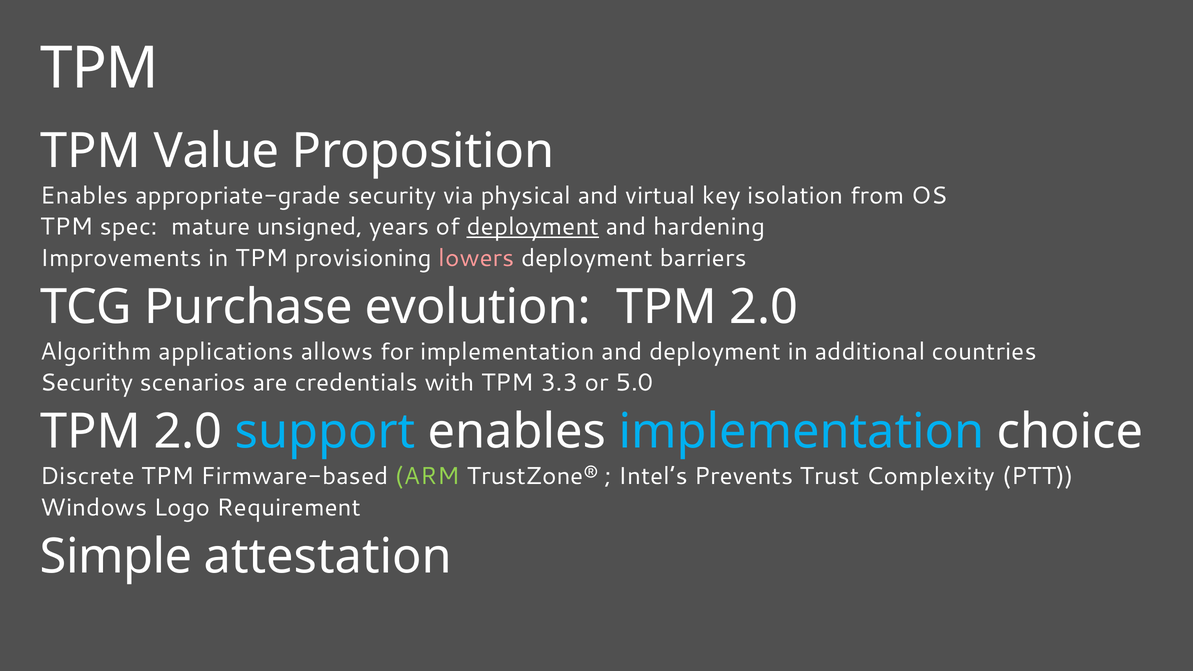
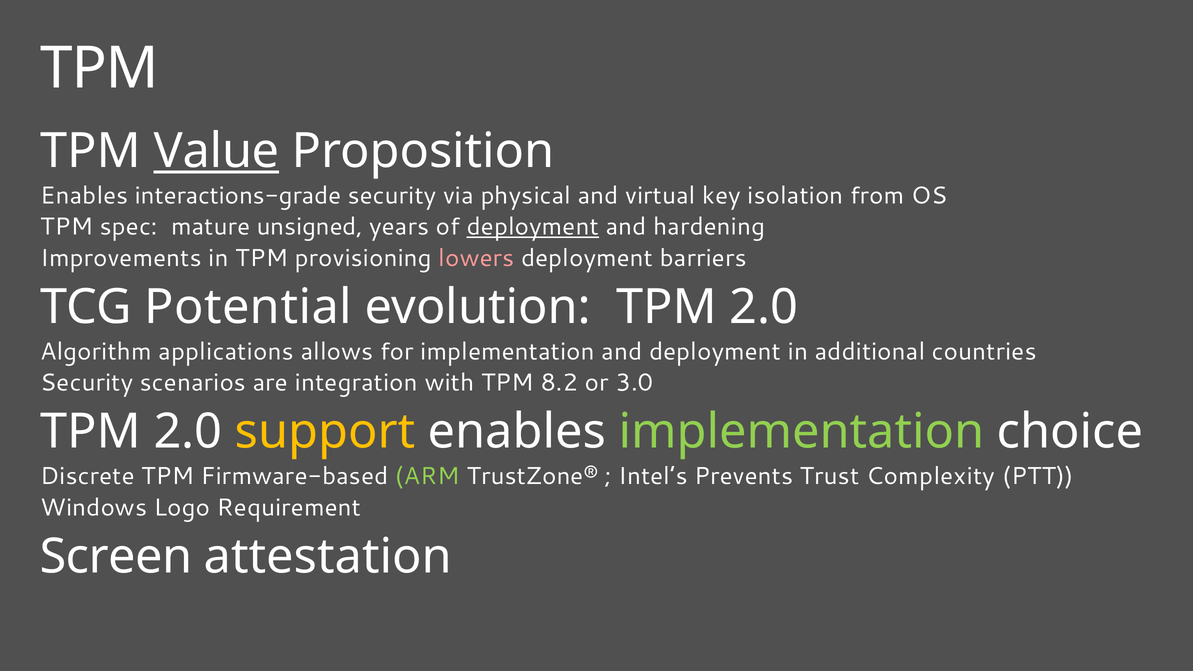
Value underline: none -> present (216, 151)
appropriate-grade: appropriate-grade -> interactions-grade (238, 196)
Purchase: Purchase -> Potential (248, 307)
credentials: credentials -> integration (356, 383)
3.3: 3.3 -> 8.2 (559, 383)
5.0: 5.0 -> 3.0 (634, 383)
support colour: light blue -> yellow (325, 432)
implementation colour: light blue -> light green (801, 432)
Simple: Simple -> Screen (116, 557)
